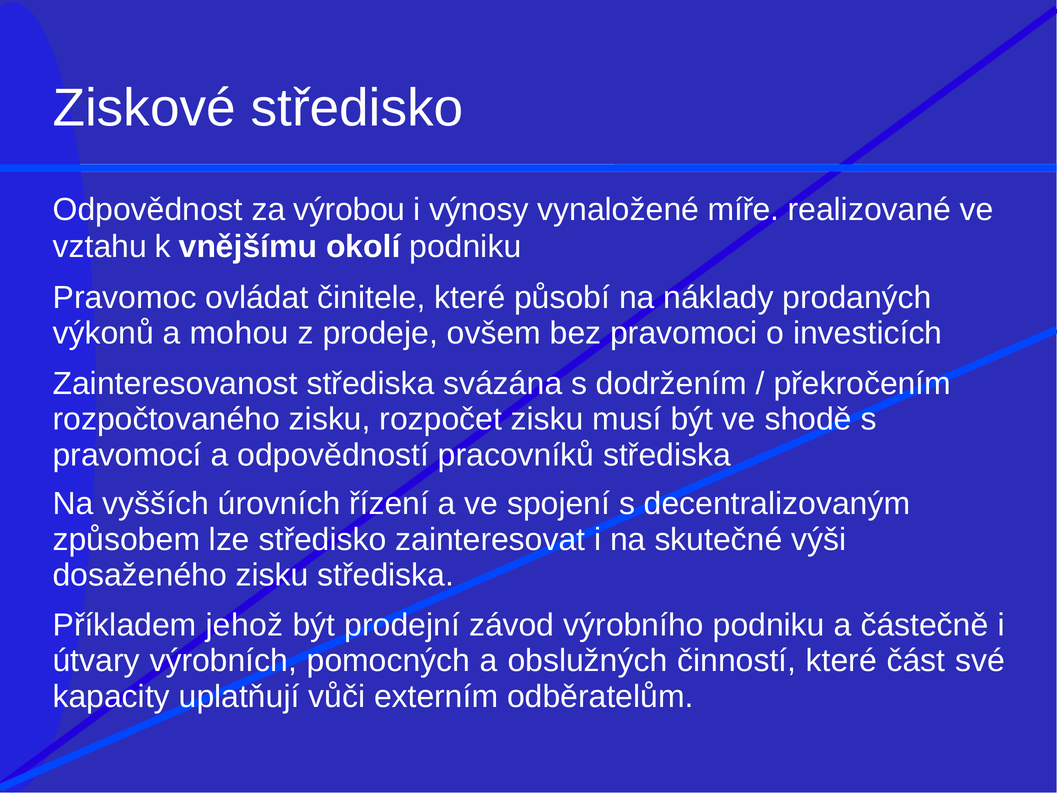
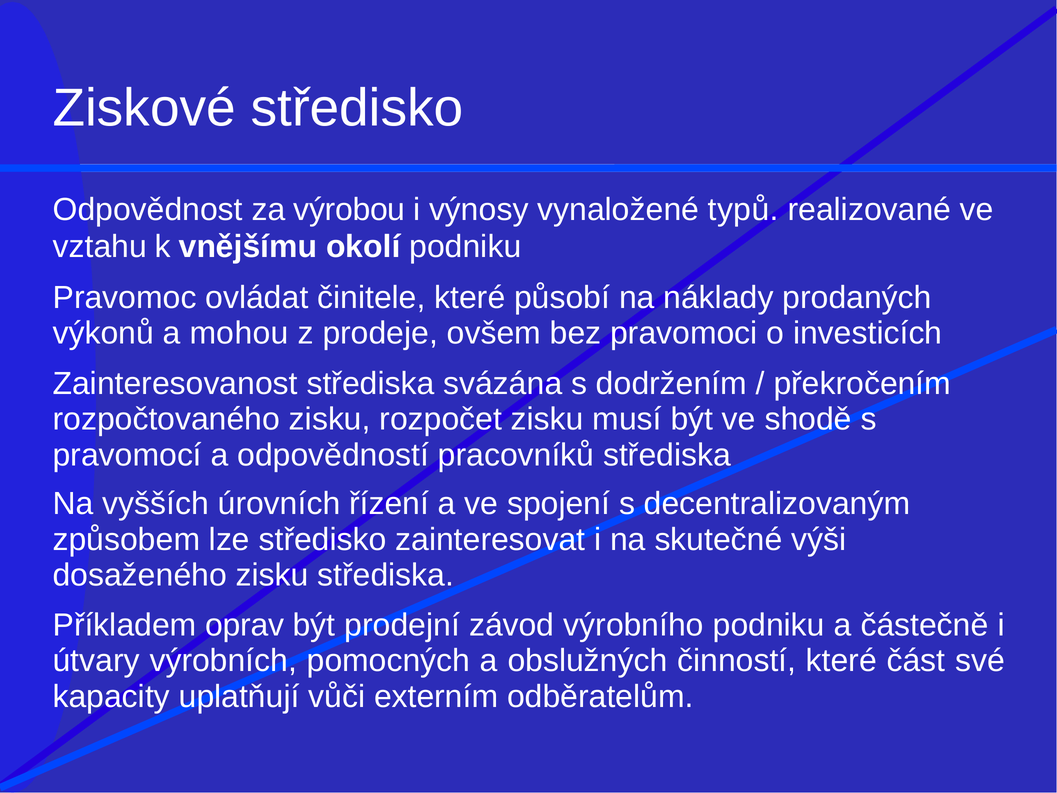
míře: míře -> typů (743, 210)
jehož: jehož -> oprav (245, 625)
